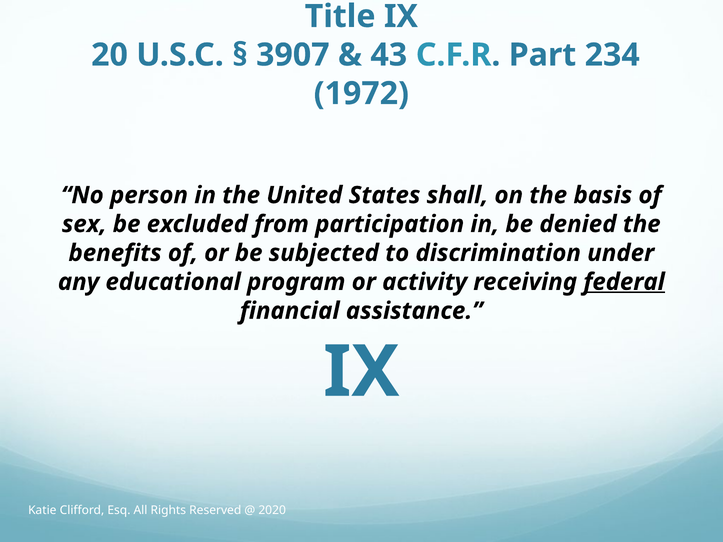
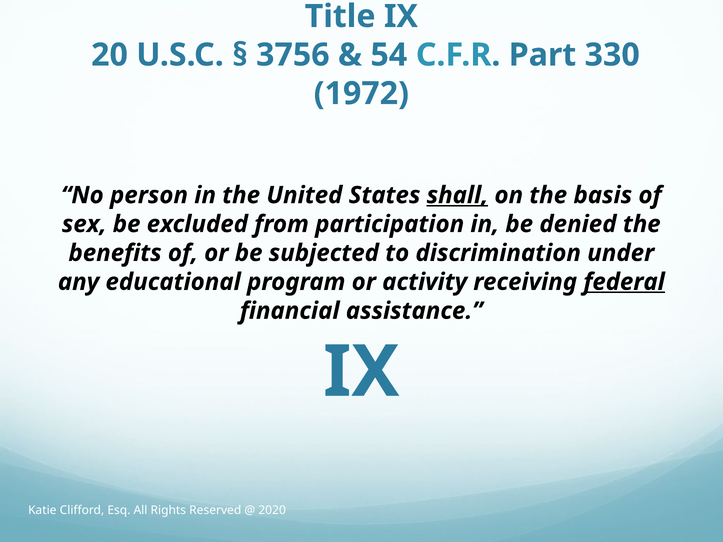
3907: 3907 -> 3756 (293, 55)
43: 43 -> 54 (389, 55)
234: 234 -> 330 (612, 55)
shall underline: none -> present (457, 195)
